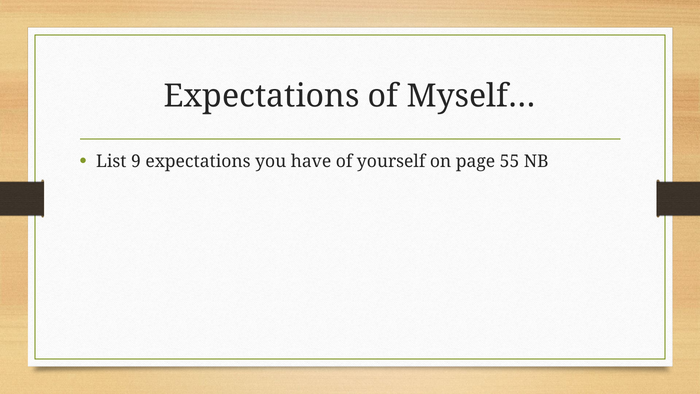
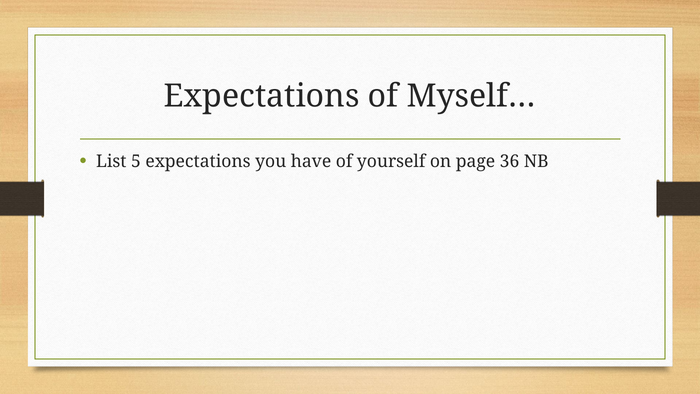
9: 9 -> 5 (136, 161)
55: 55 -> 36 (510, 161)
